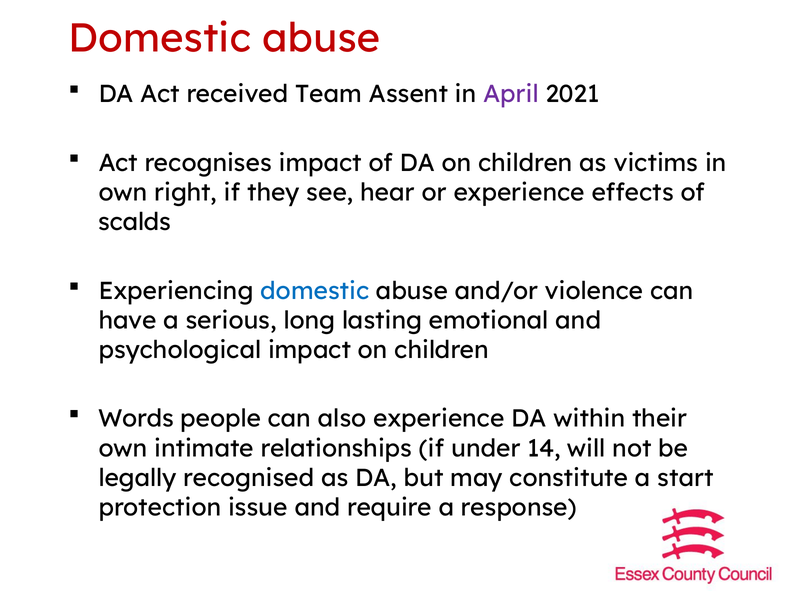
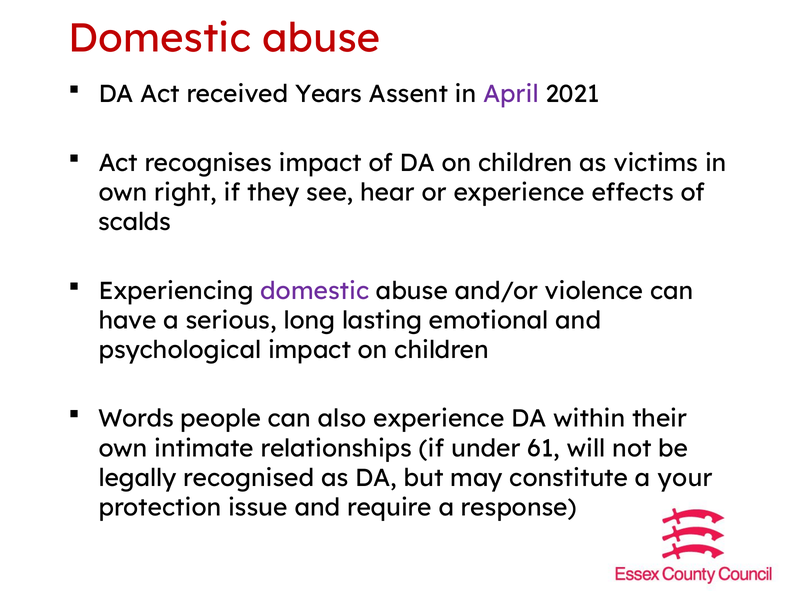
Team: Team -> Years (329, 94)
domestic colour: blue -> purple (315, 291)
14: 14 -> 61 (544, 448)
start: start -> your (685, 478)
